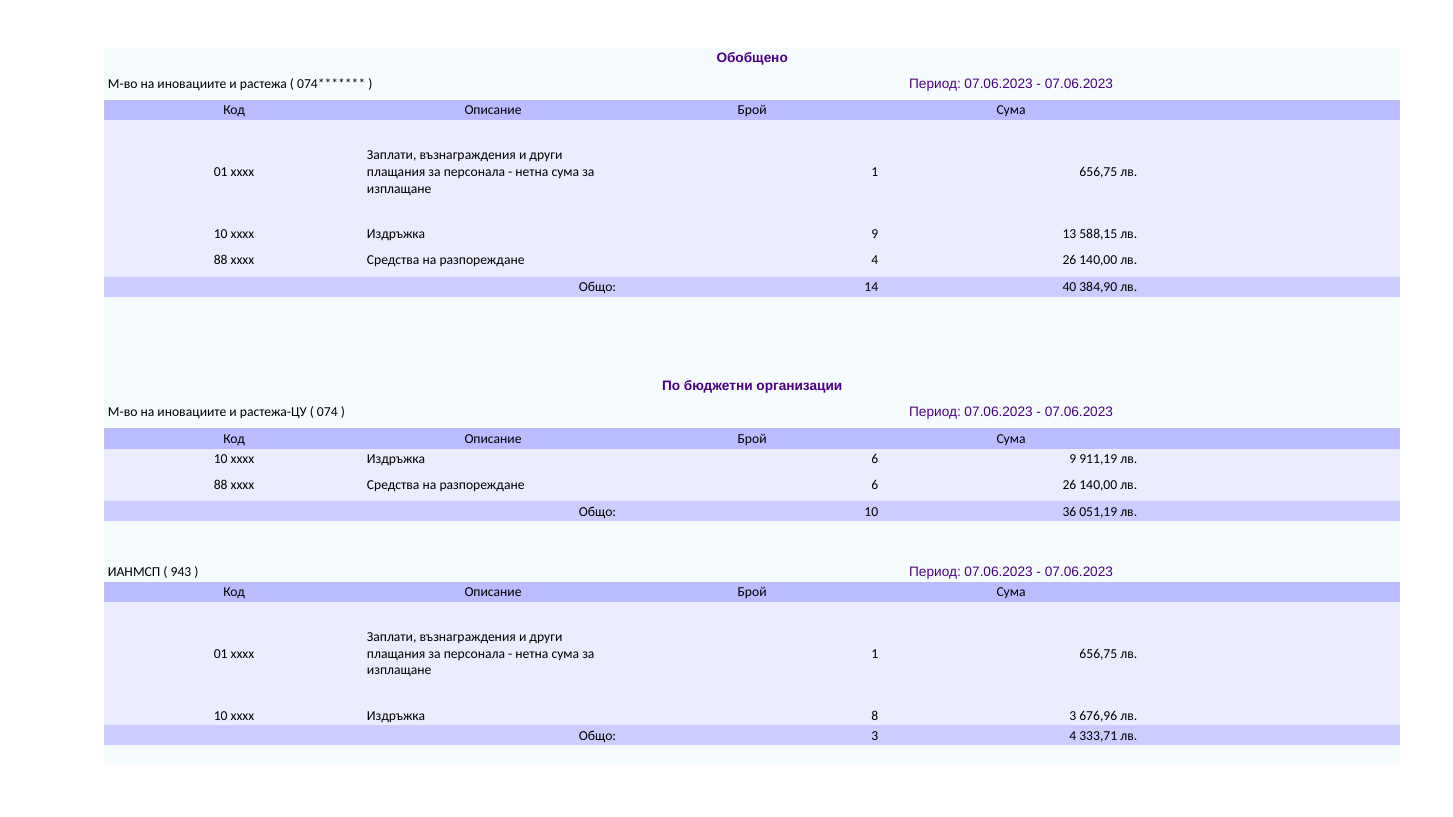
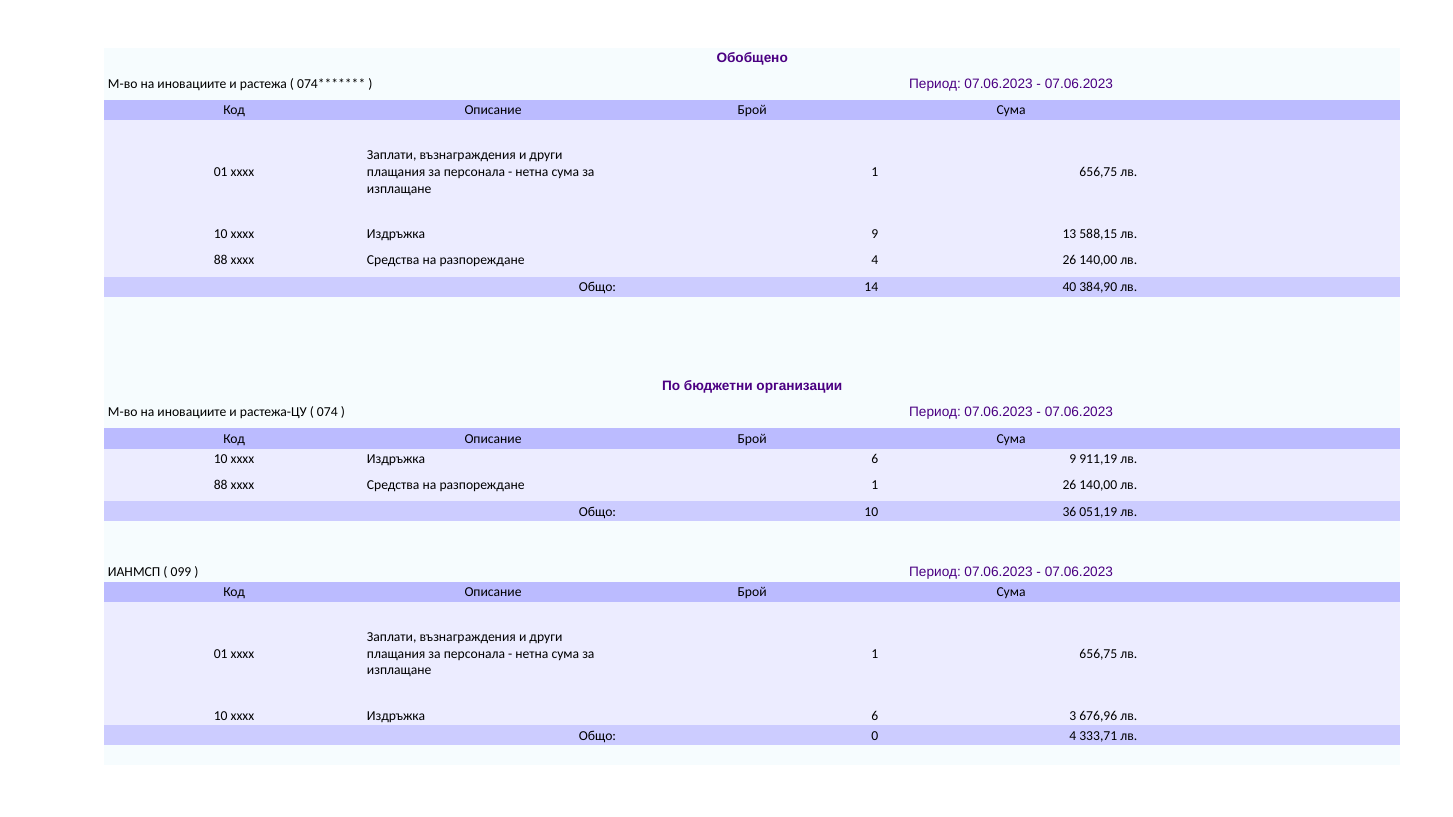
разпореждане 6: 6 -> 1 (875, 485)
943: 943 -> 099 (181, 572)
8: 8 -> 6 (875, 716)
Общо 3: 3 -> 0 (875, 736)
